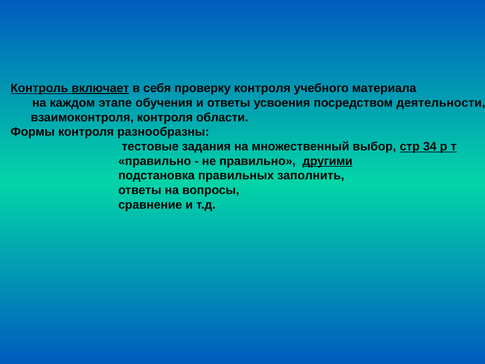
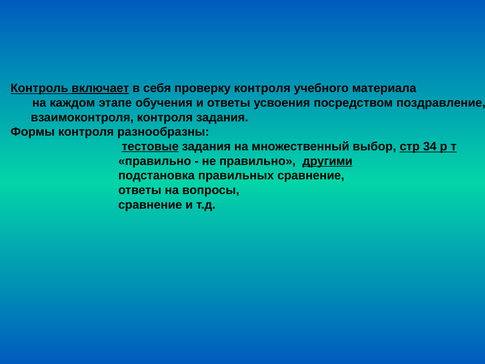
деятельности: деятельности -> поздравление (441, 103)
контроля области: области -> задания (222, 117)
тестовые underline: none -> present (150, 146)
правильных заполнить: заполнить -> сравнение (311, 176)
